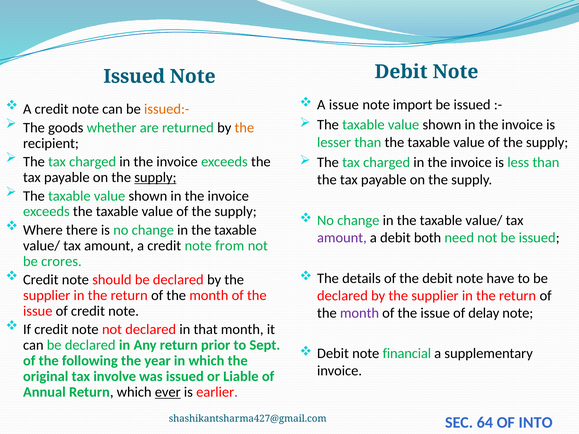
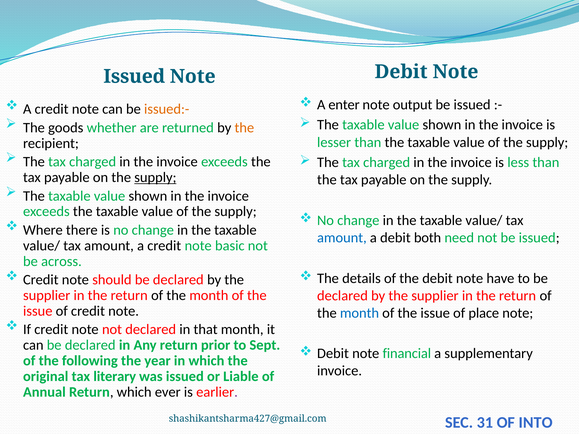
A issue: issue -> enter (344, 105)
import: import -> output (413, 105)
amount colour: purple -> blue (342, 238)
from: from -> basic (230, 246)
crores: crores -> across (61, 261)
month colour: purple -> blue (359, 313)
delay: delay -> place (484, 313)
involve: involve -> literary (115, 377)
ever underline: present -> none (168, 392)
64: 64 -> 31 (485, 423)
